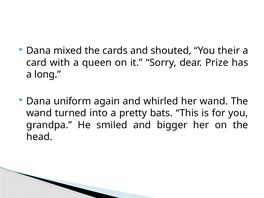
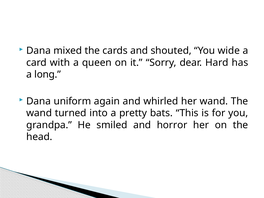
their: their -> wide (229, 51)
Prize: Prize -> Hard (217, 63)
bigger: bigger -> horror (172, 125)
